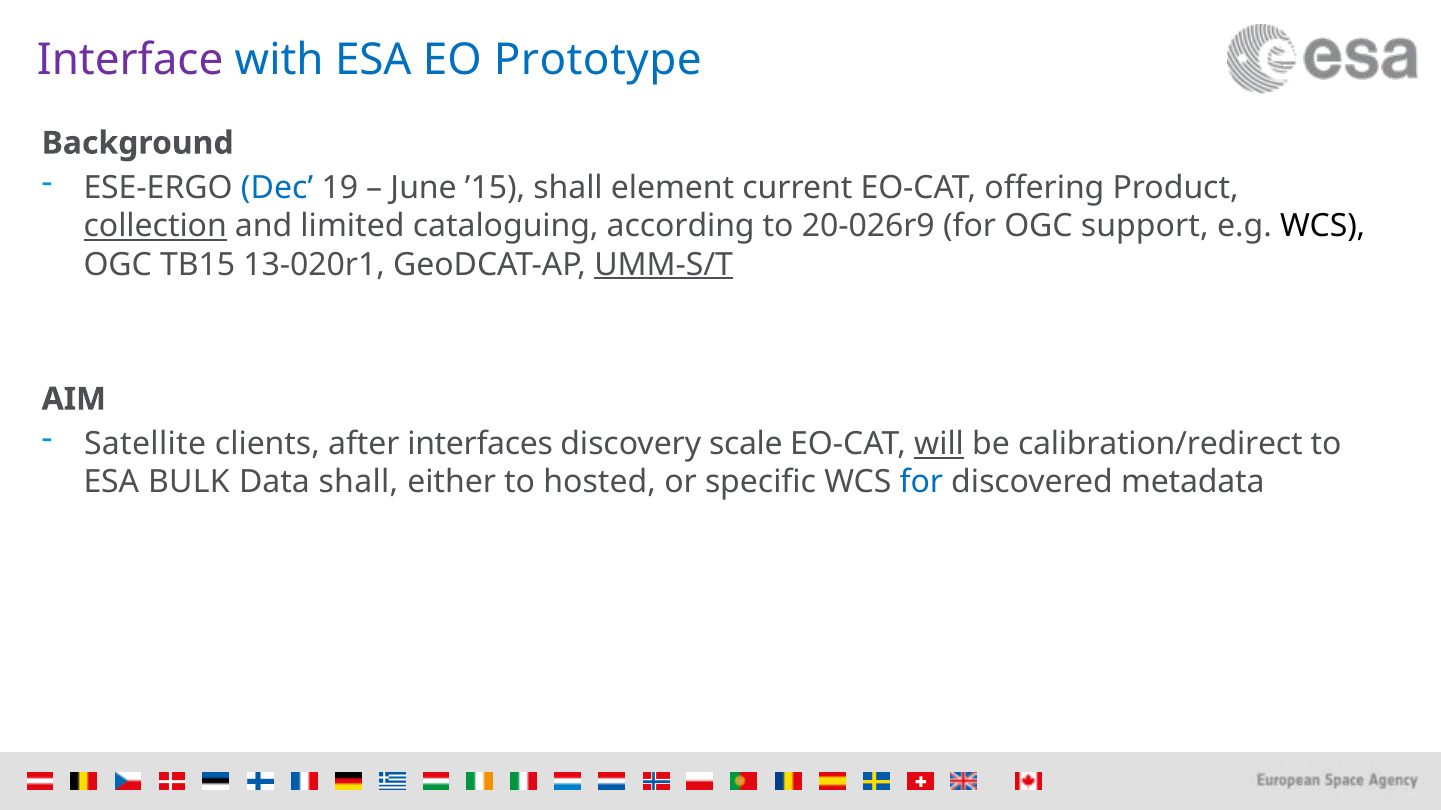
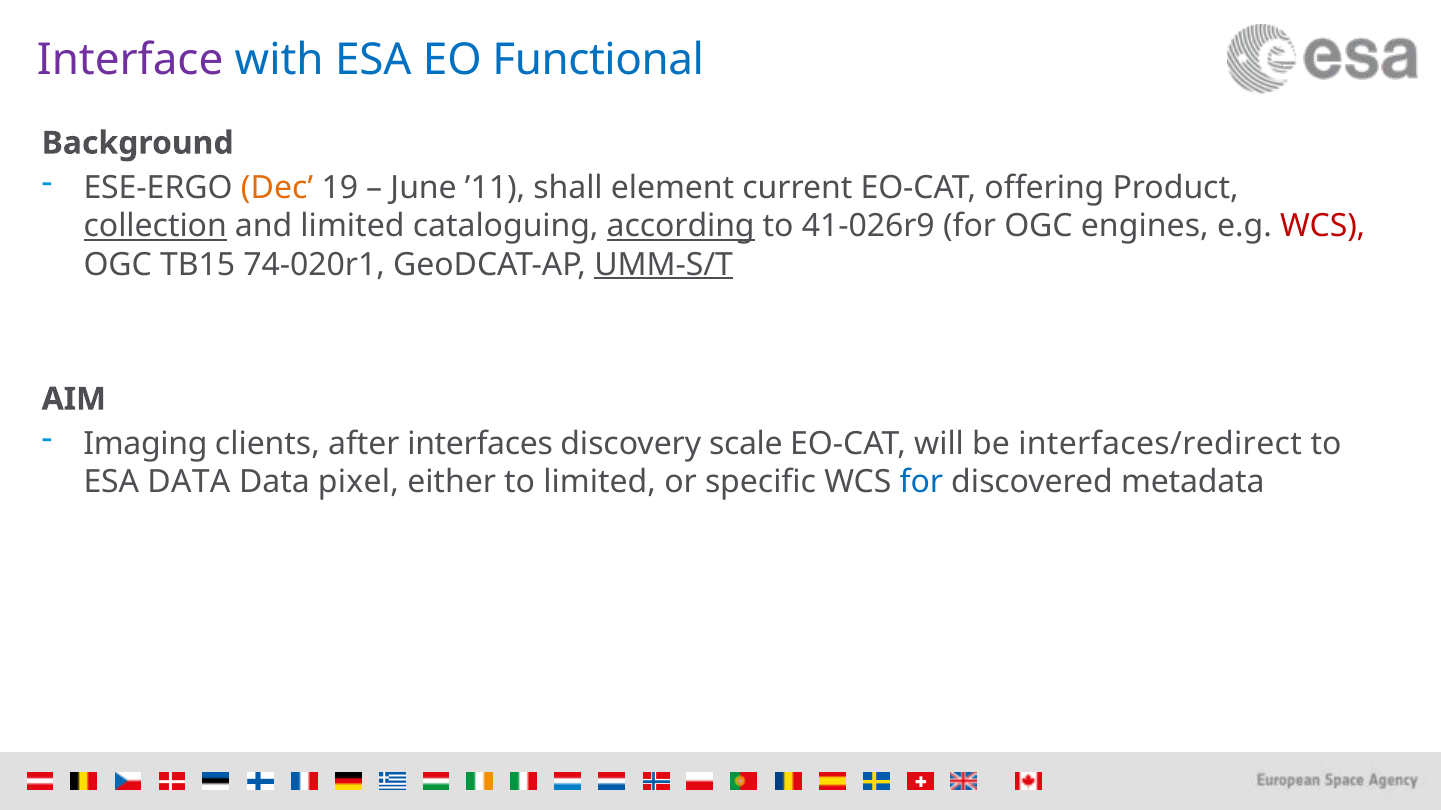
Prototype: Prototype -> Functional (598, 60)
Dec colour: blue -> orange (277, 188)
’15: ’15 -> ’11 (495, 188)
according underline: none -> present (681, 226)
20-026r9: 20-026r9 -> 41-026r9 (868, 226)
support: support -> engines (1145, 226)
WCS colour: black -> red (1323, 226)
13-020r1: 13-020r1 -> 74-020r1 (314, 265)
Satellite: Satellite -> Imaging (145, 444)
will underline: present -> none (939, 444)
calibration/redirect: calibration/redirect -> interfaces/redirect (1160, 444)
ESA BULK: BULK -> DATA (189, 483)
Data shall: shall -> pixel (358, 483)
to hosted: hosted -> limited (600, 483)
